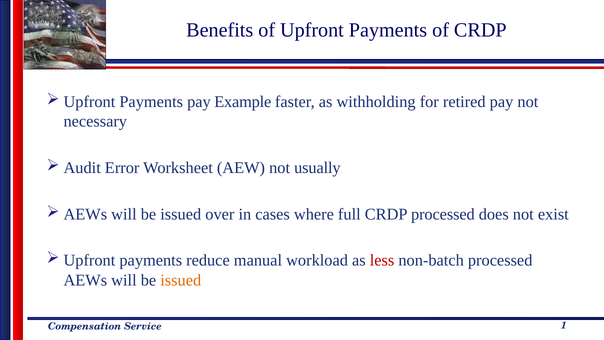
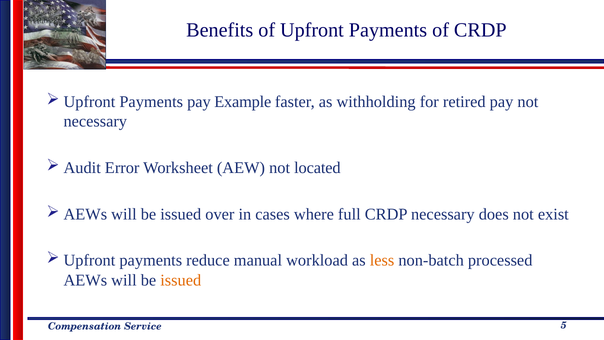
usually: usually -> located (317, 168)
CRDP processed: processed -> necessary (443, 214)
less colour: red -> orange (382, 260)
1: 1 -> 5 (564, 325)
